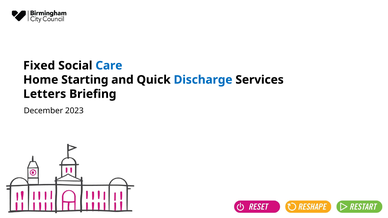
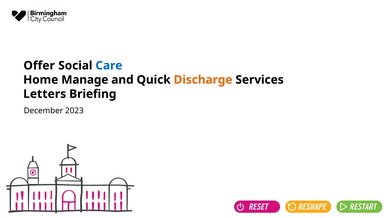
Fixed: Fixed -> Offer (39, 66)
Starting: Starting -> Manage (85, 80)
Discharge colour: blue -> orange (203, 80)
